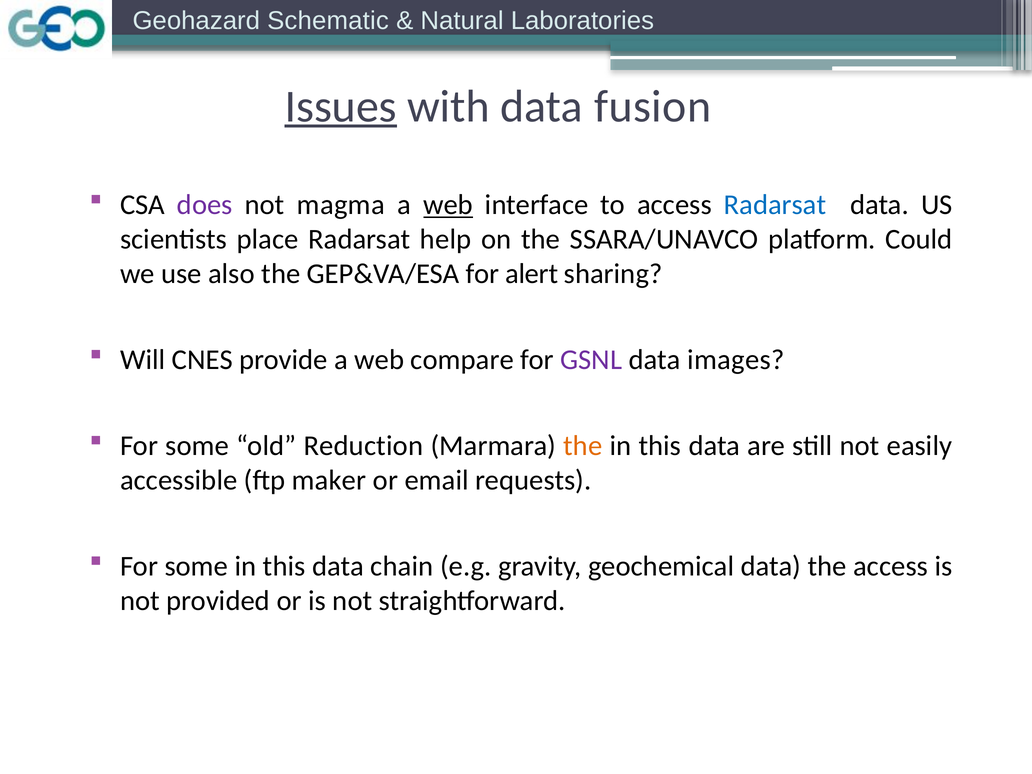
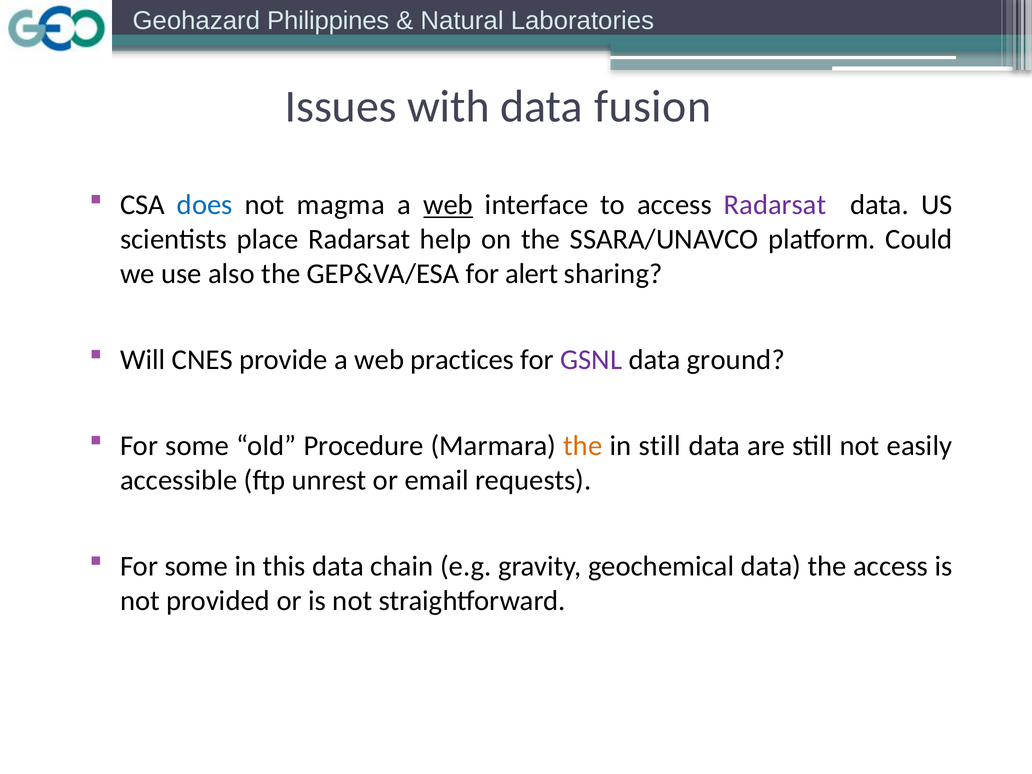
Schematic: Schematic -> Philippines (328, 21)
Issues underline: present -> none (341, 106)
does colour: purple -> blue (205, 205)
Radarsat colour: blue -> purple (775, 205)
compare: compare -> practices (462, 360)
images: images -> ground (736, 360)
Reduction: Reduction -> Procedure (363, 446)
this: this -> still (660, 446)
maker: maker -> unrest (329, 480)
